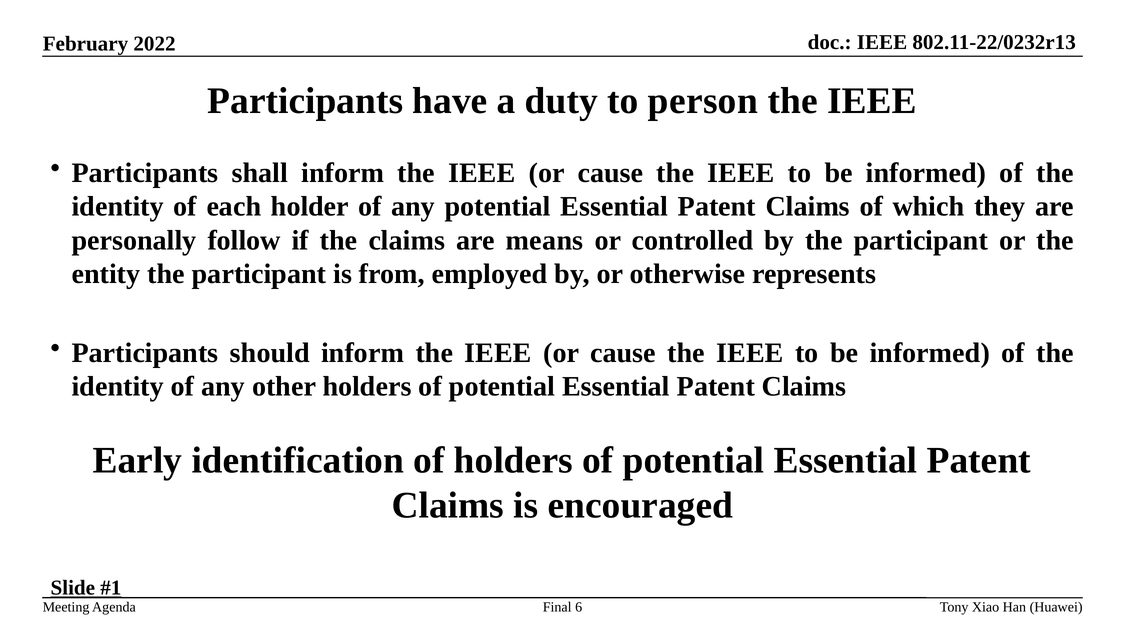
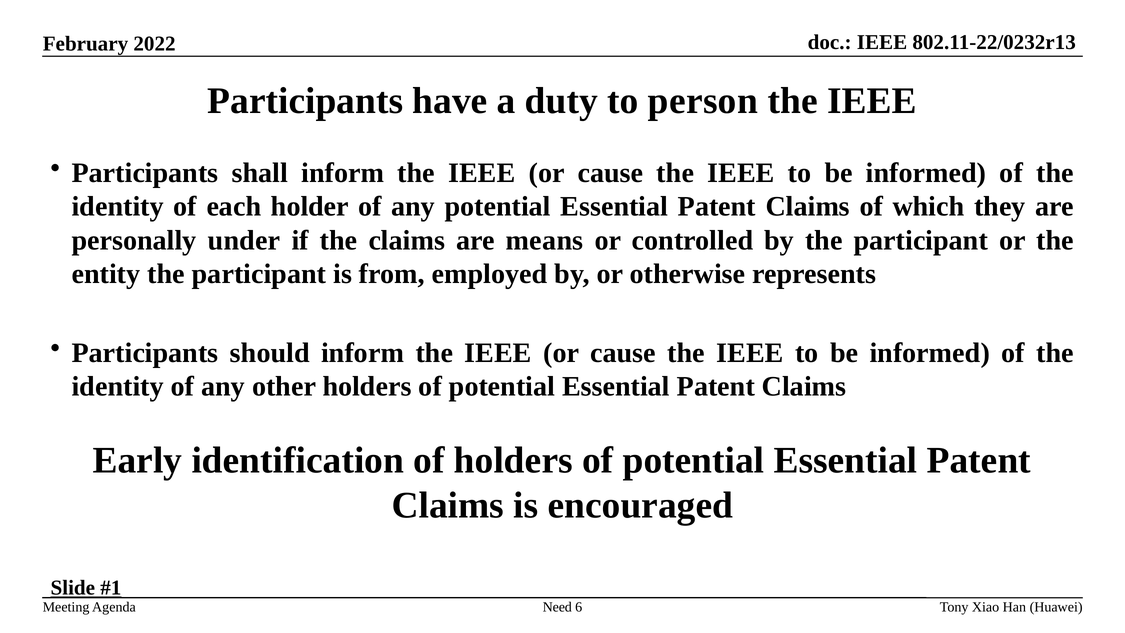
follow: follow -> under (244, 240)
Final: Final -> Need (557, 607)
